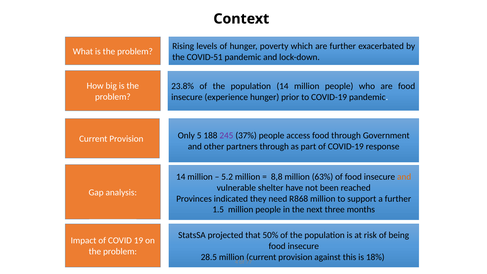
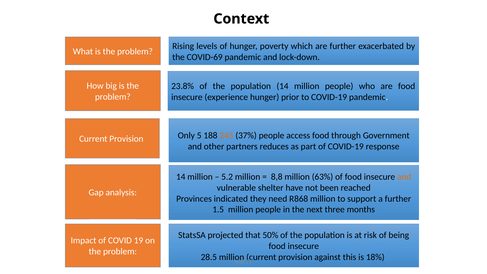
COVID-51: COVID-51 -> COVID-69 (205, 57)
245 colour: purple -> orange (226, 135)
partners through: through -> reduces (274, 146)
